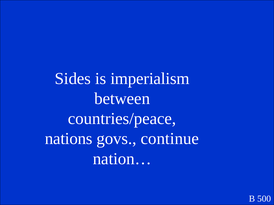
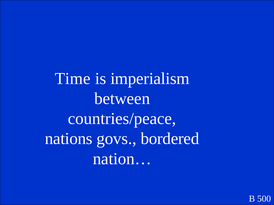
Sides: Sides -> Time (73, 79)
continue: continue -> bordered (170, 139)
